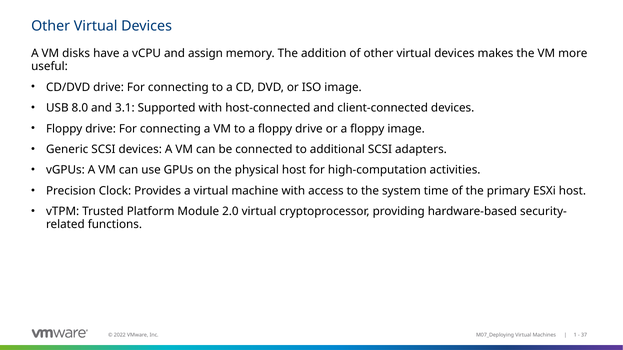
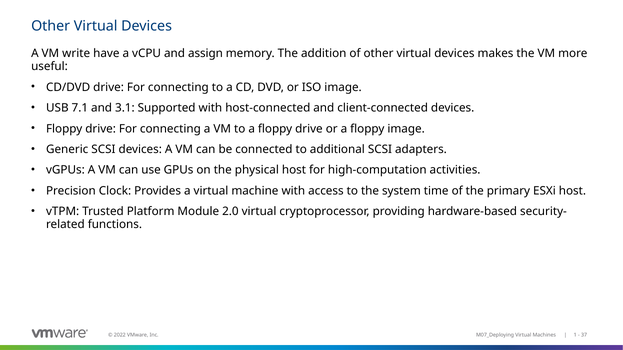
disks: disks -> write (76, 54)
8.0: 8.0 -> 7.1 (80, 108)
